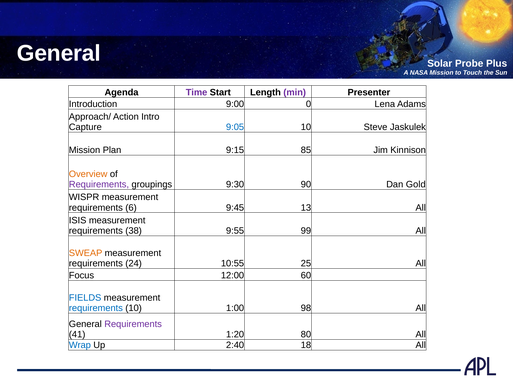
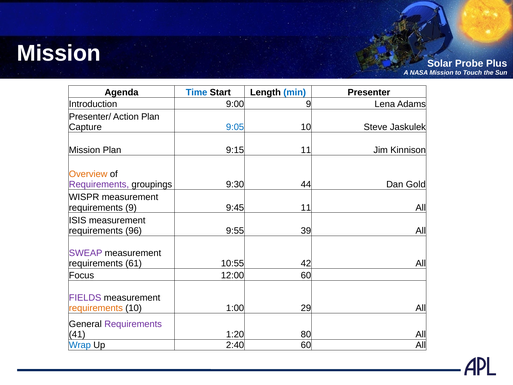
General: General -> Mission (59, 53)
Time colour: purple -> blue (197, 92)
min colour: purple -> blue (295, 92)
9:00 0: 0 -> 9 (308, 104)
Approach/: Approach/ -> Presenter/ (90, 117)
Action Intro: Intro -> Plan (150, 117)
9:15 85: 85 -> 11 (306, 150)
90: 90 -> 44 (306, 184)
requirements 6: 6 -> 9 (131, 207)
9:45 13: 13 -> 11 (306, 207)
38: 38 -> 96 (134, 231)
99: 99 -> 39 (306, 231)
SWEAP colour: orange -> purple (86, 253)
24: 24 -> 61 (134, 263)
25: 25 -> 42 (306, 263)
FIELDS colour: blue -> purple (85, 298)
requirements colour: blue -> orange (96, 308)
98: 98 -> 29 (306, 308)
2:40 18: 18 -> 60 (306, 345)
